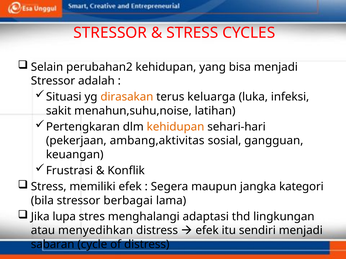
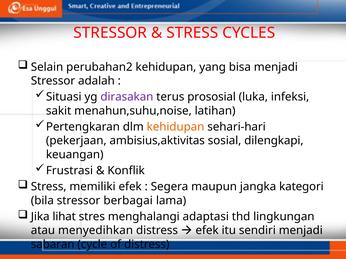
dirasakan colour: orange -> purple (127, 97)
keluarga: keluarga -> prososial (212, 97)
ambang,aktivitas: ambang,aktivitas -> ambisius,aktivitas (157, 141)
gangguan: gangguan -> dilengkapi (274, 141)
lupa: lupa -> lihat (64, 217)
